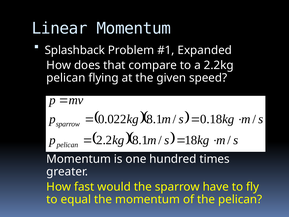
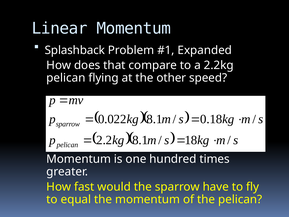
given: given -> other (171, 78)
